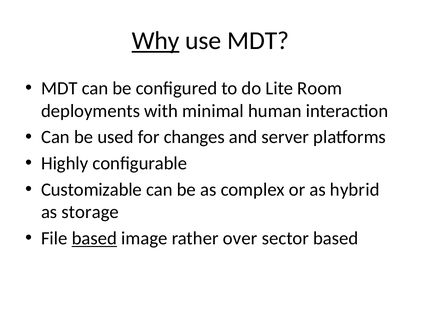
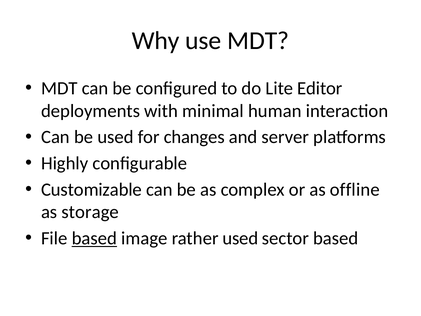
Why underline: present -> none (156, 41)
Room: Room -> Editor (320, 88)
hybrid: hybrid -> offline (355, 189)
rather over: over -> used (240, 238)
